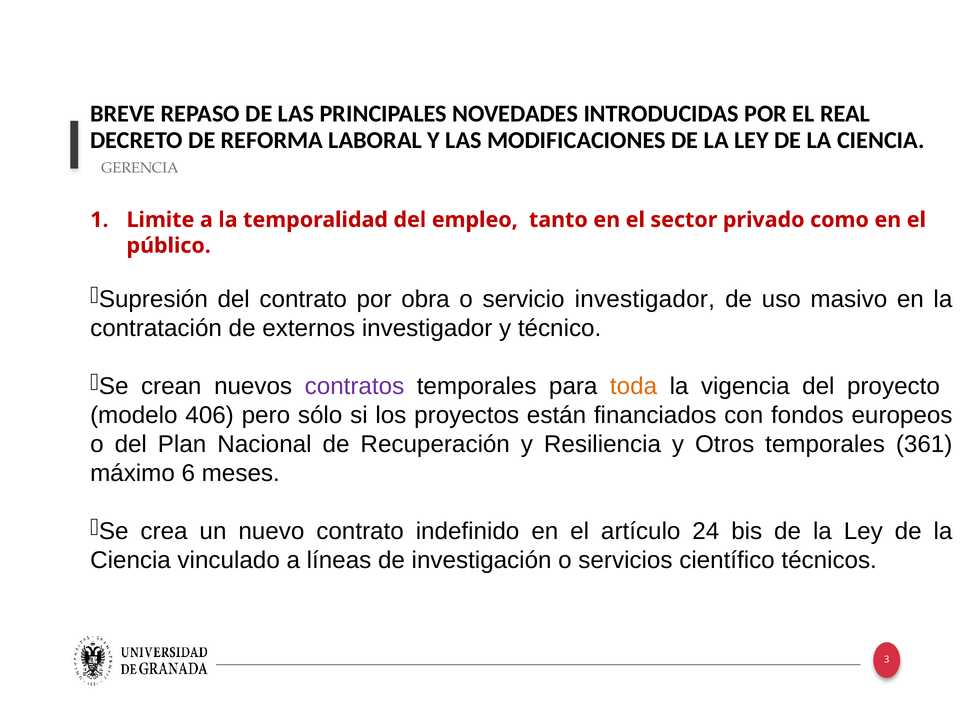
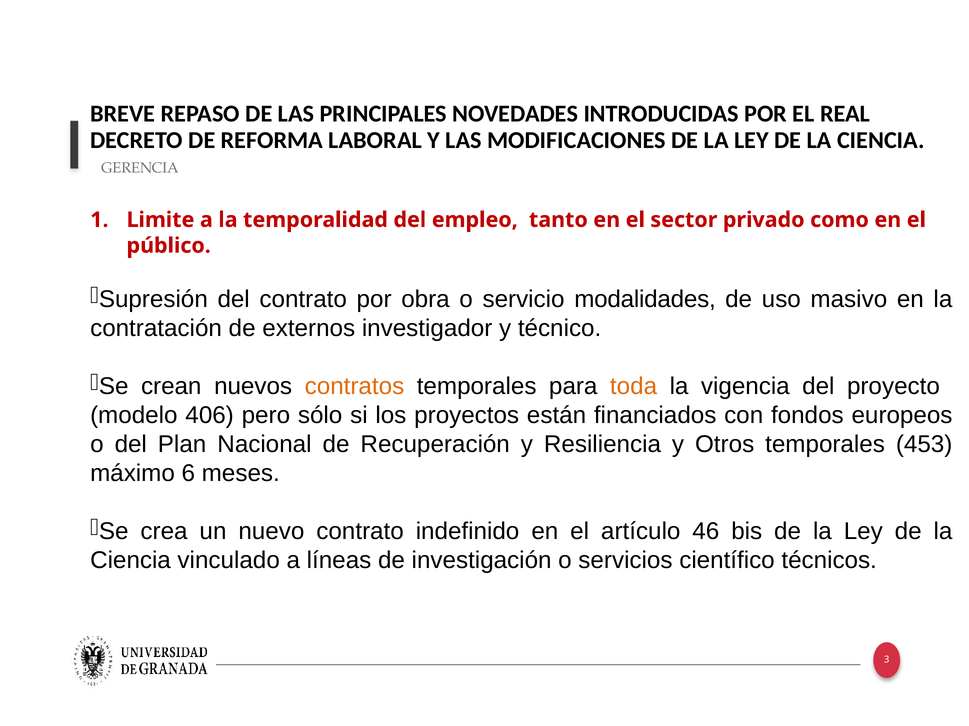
servicio investigador: investigador -> modalidades (645, 299)
contratos colour: purple -> orange (354, 387)
361: 361 -> 453 (924, 445)
24: 24 -> 46 (706, 532)
